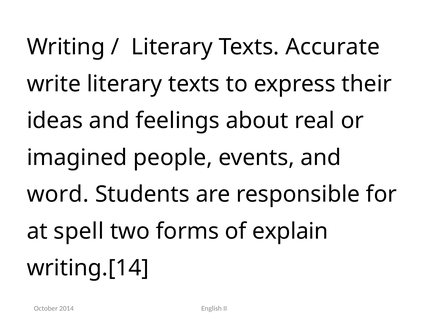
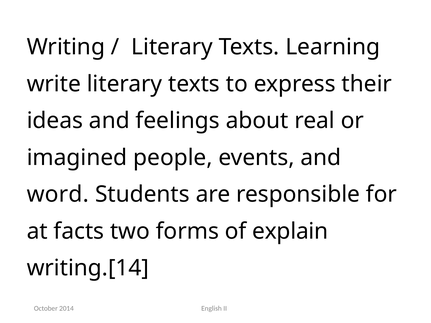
Accurate: Accurate -> Learning (333, 47)
spell: spell -> facts (79, 231)
